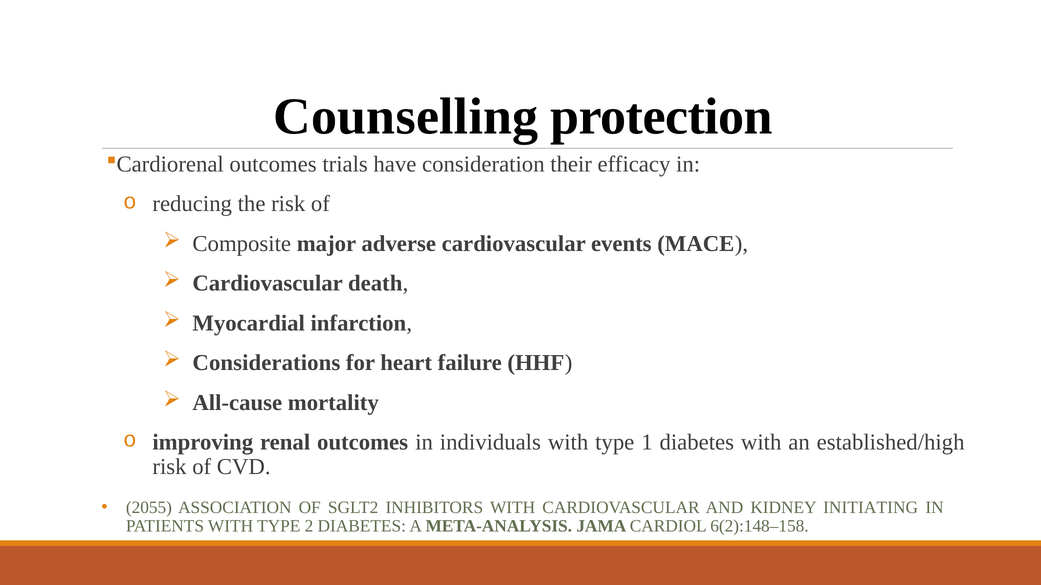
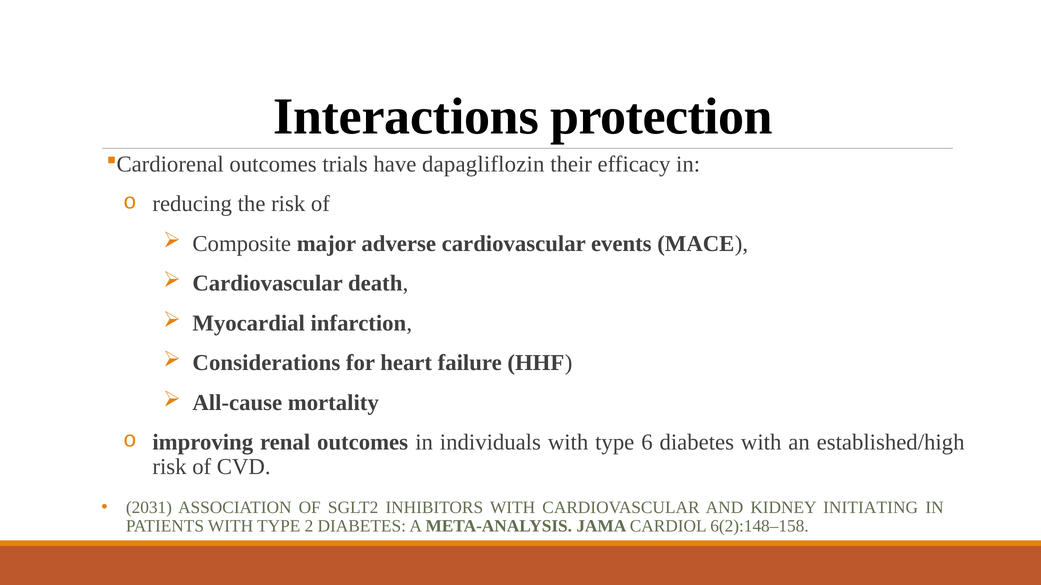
Counselling: Counselling -> Interactions (406, 117)
consideration: consideration -> dapagliflozin (483, 164)
1: 1 -> 6 (647, 443)
2055: 2055 -> 2031 (149, 508)
